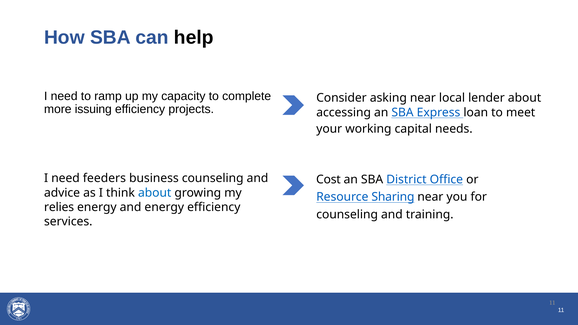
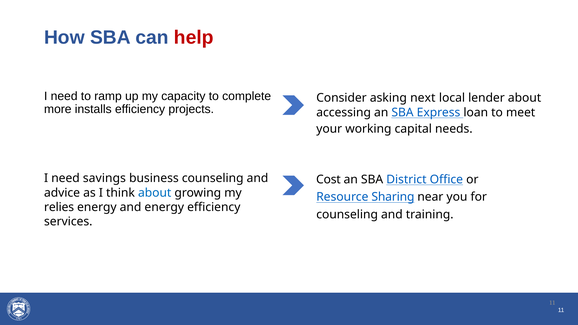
help colour: black -> red (194, 38)
asking near: near -> next (423, 98)
issuing: issuing -> installs (93, 109)
feeders: feeders -> savings (104, 178)
